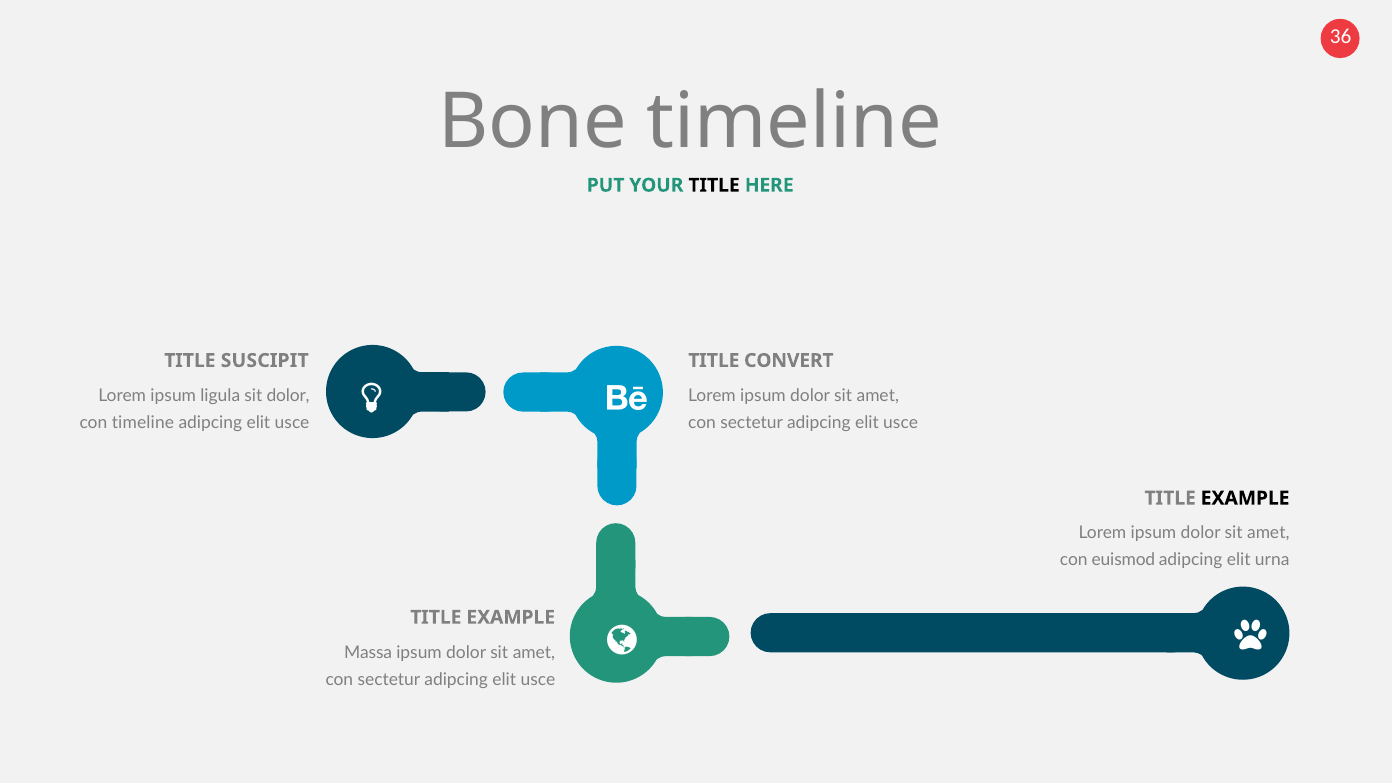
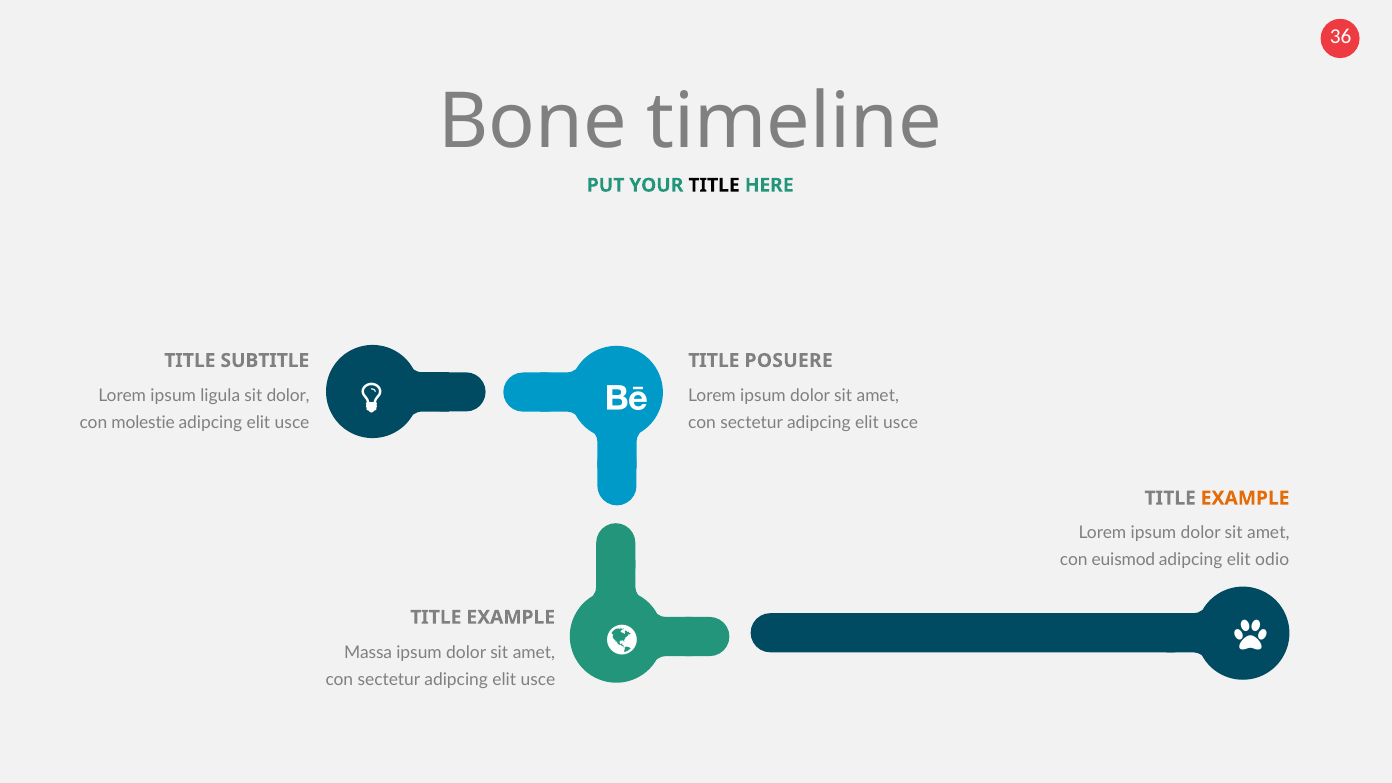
SUSCIPIT: SUSCIPIT -> SUBTITLE (265, 361)
CONVERT: CONVERT -> POSUERE (789, 361)
con timeline: timeline -> molestie (143, 423)
EXAMPLE colour: black -> orange (1245, 498)
urna: urna -> odio (1272, 560)
